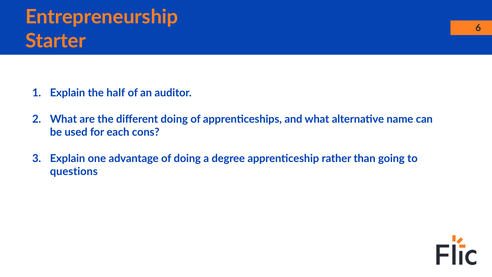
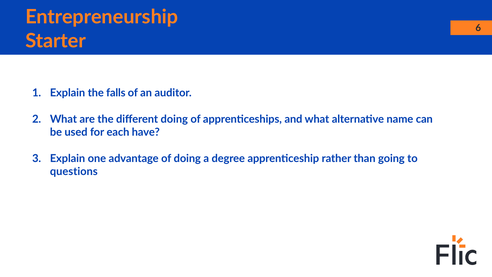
half: half -> falls (116, 93)
cons: cons -> have (146, 132)
